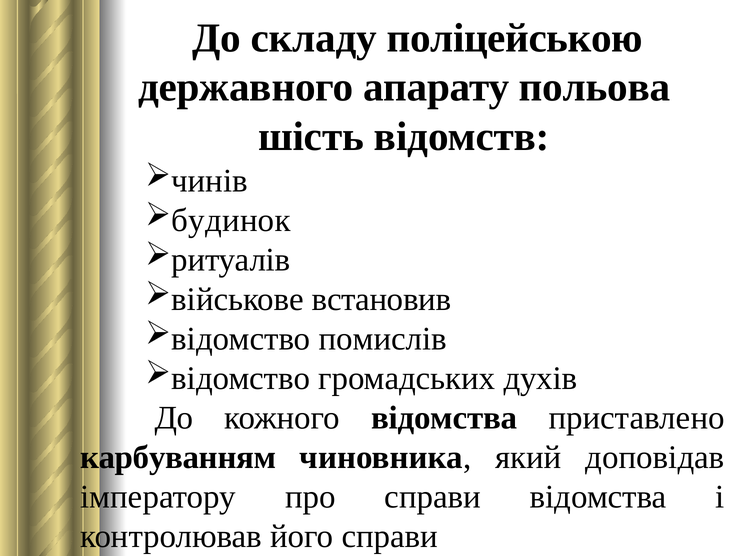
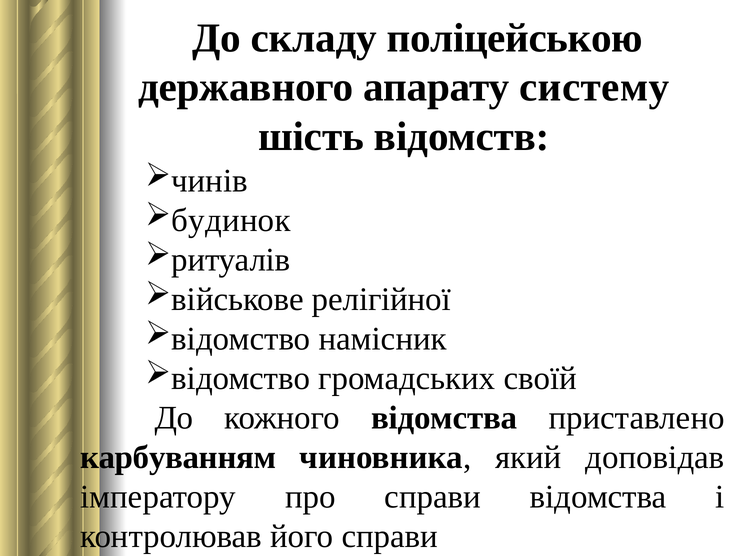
польова: польова -> систему (594, 87)
встановив: встановив -> релігійної (381, 300)
помислів: помислів -> намісник (383, 339)
духів: духів -> своїй (540, 379)
